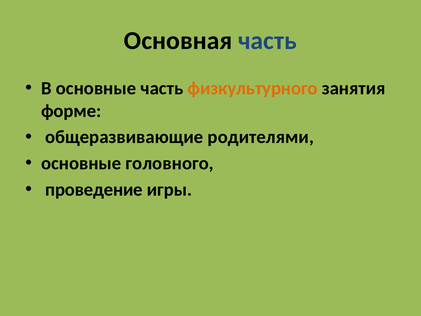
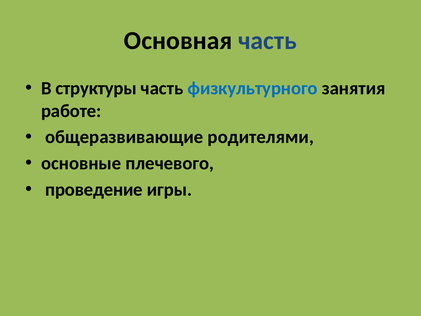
В основные: основные -> структуры (96, 88)
физкультурного colour: orange -> blue (253, 88)
форме: форме -> работе (71, 111)
головного: головного -> плечевого (170, 163)
